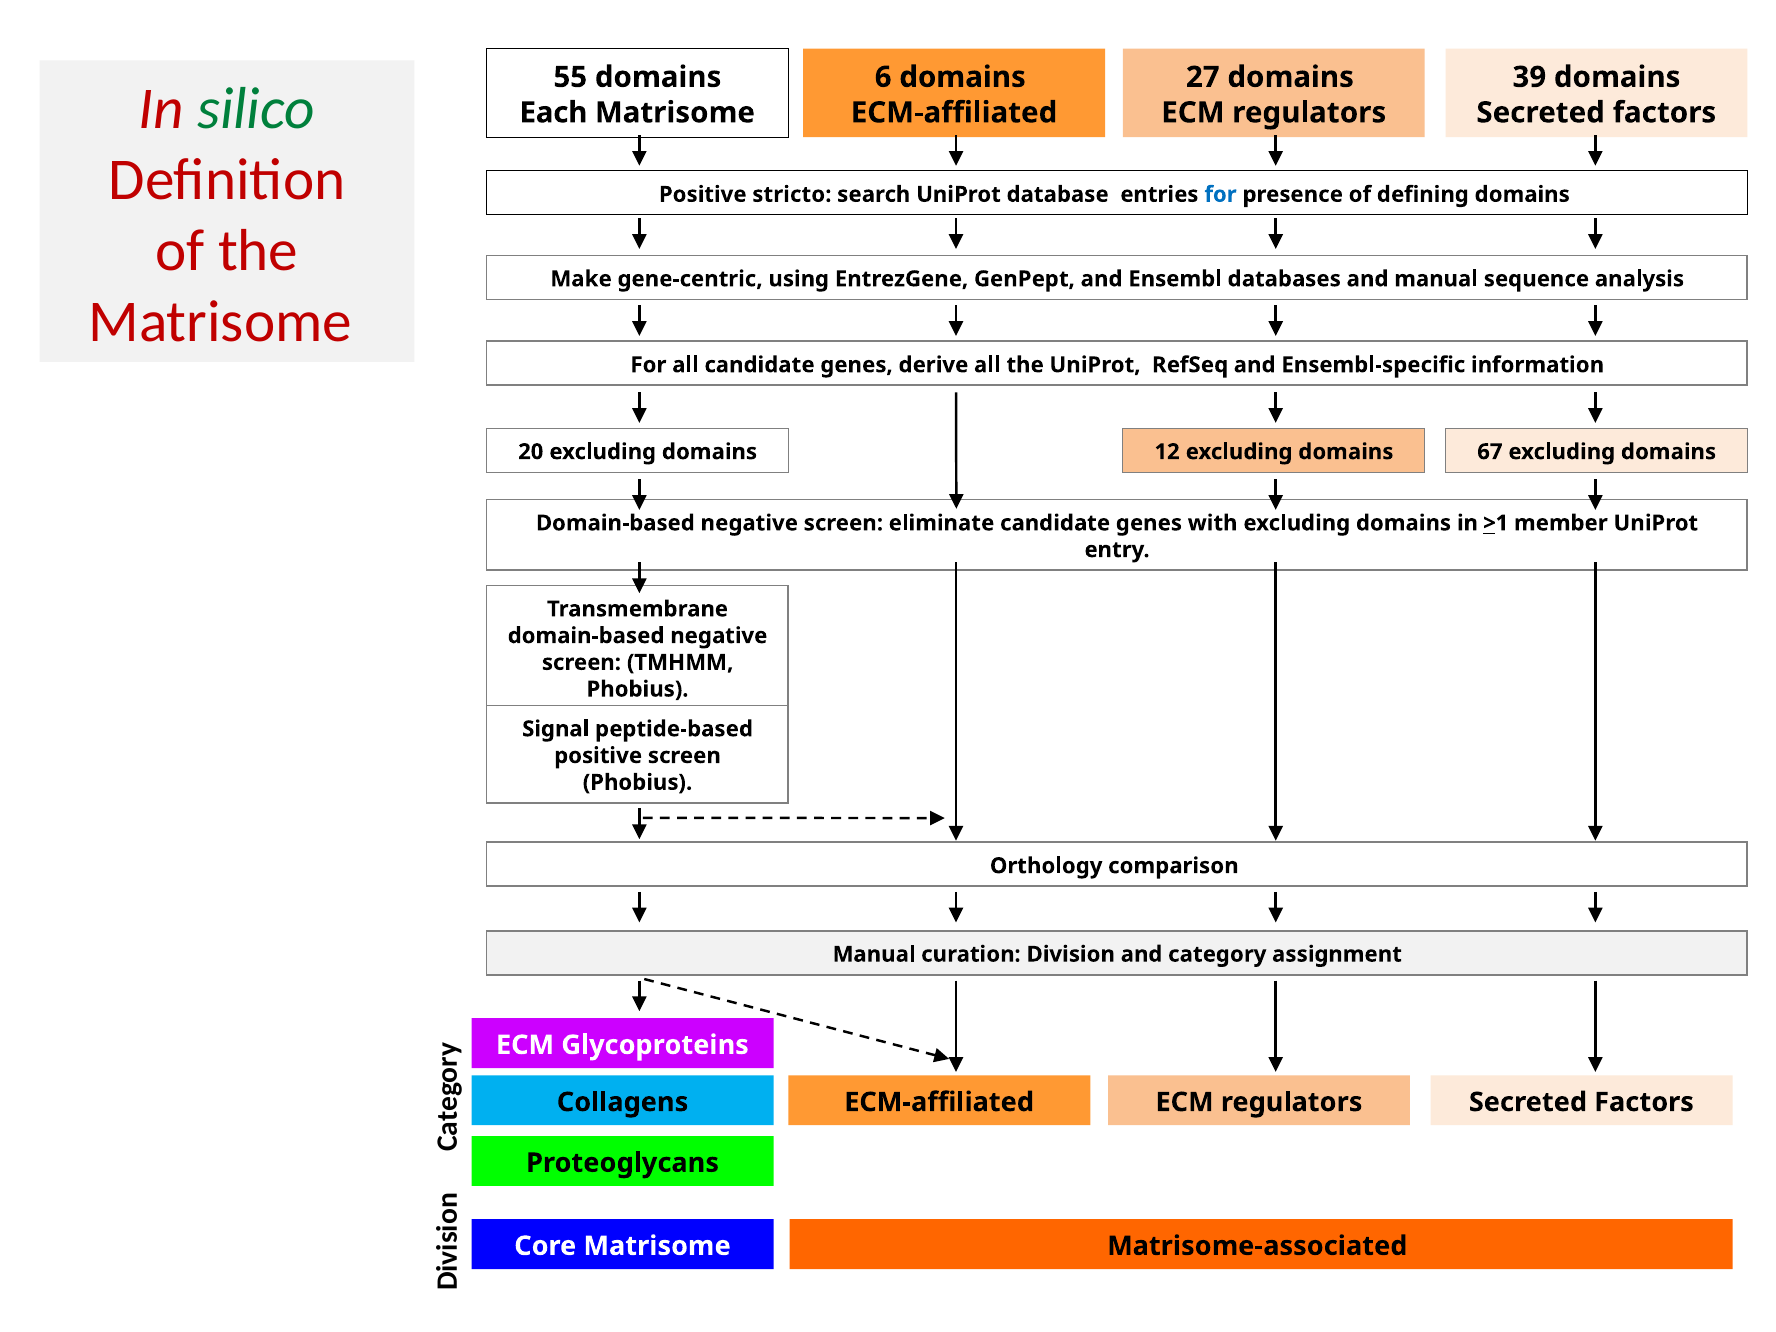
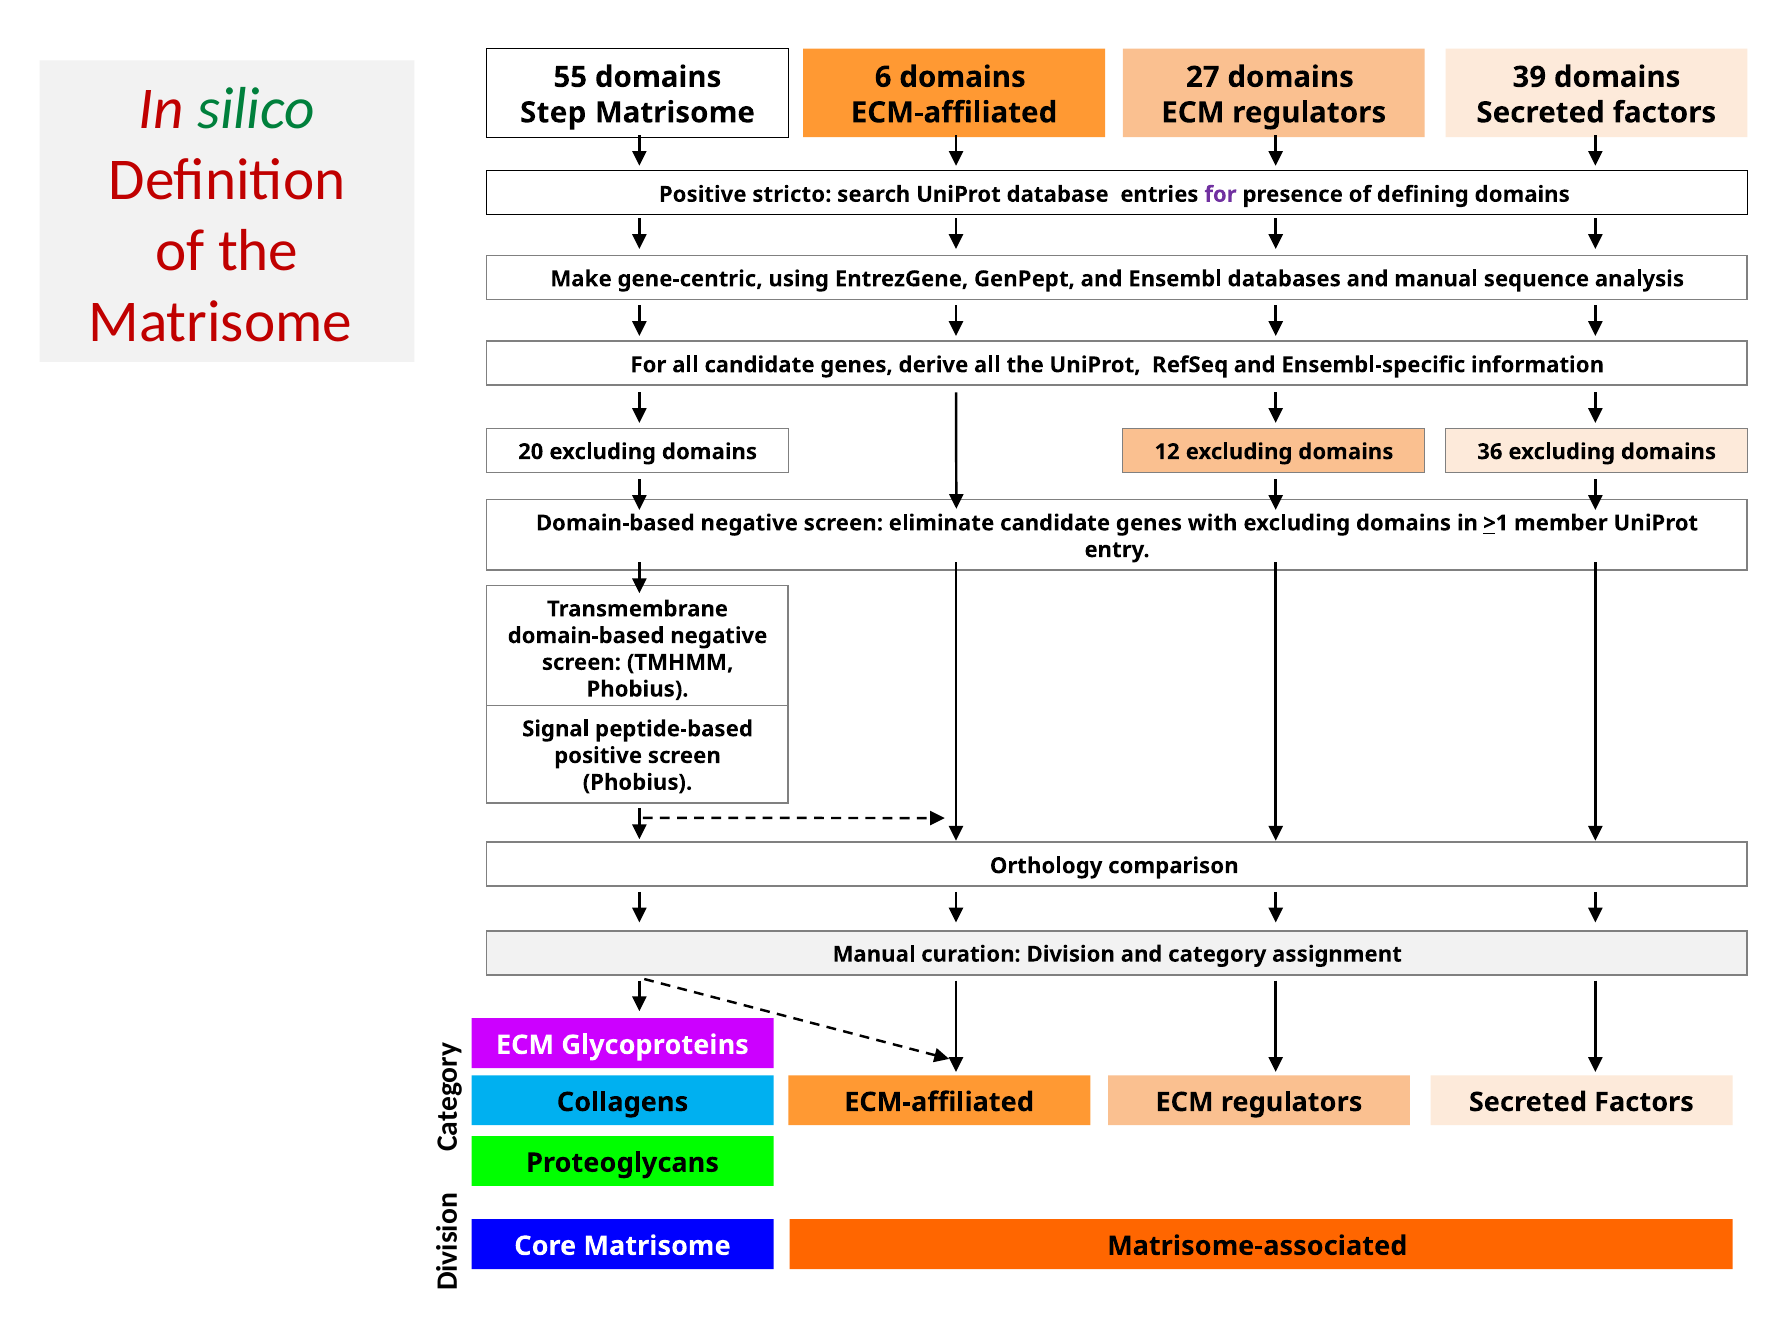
Each: Each -> Step (553, 113)
for colour: blue -> purple (1221, 194)
67: 67 -> 36 (1490, 452)
